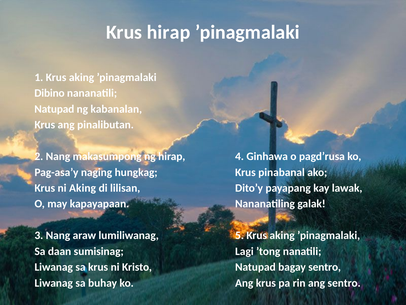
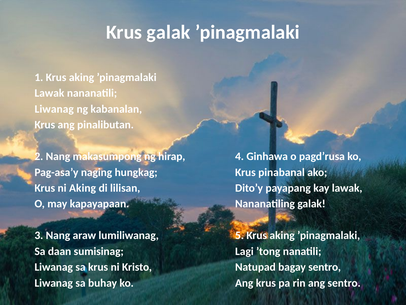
Krus hirap: hirap -> galak (169, 32)
Dibino: Dibino -> Lawak (49, 93)
Natupad: Natupad -> Liwanag (54, 109)
